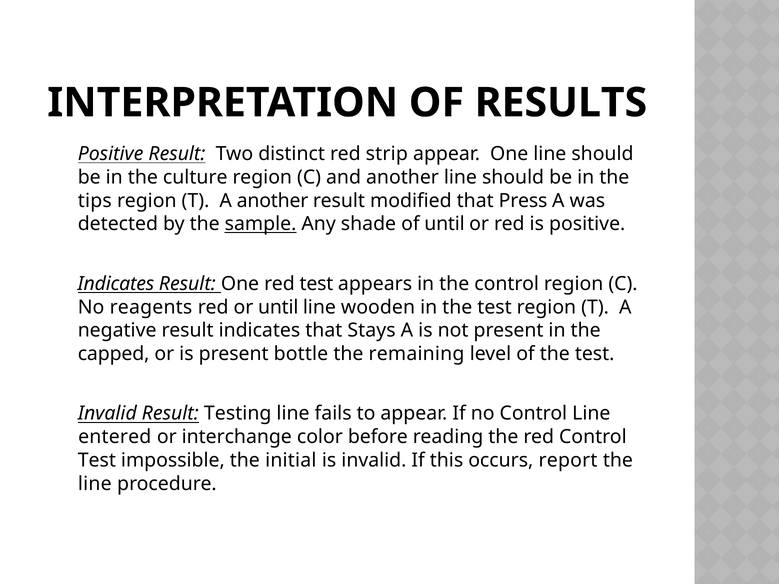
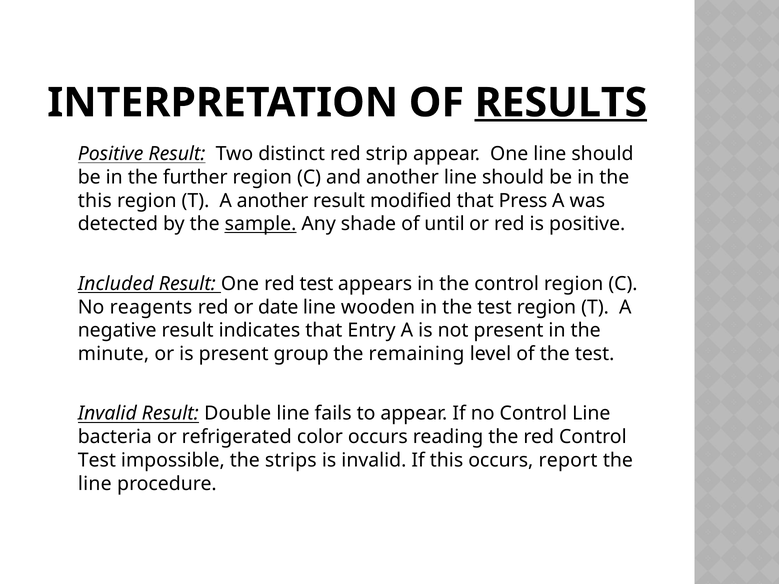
RESULTS underline: none -> present (561, 103)
culture: culture -> further (195, 177)
tips: tips -> this (95, 201)
Indicates: Indicates -> Included (116, 284)
or until: until -> date (278, 307)
Stays: Stays -> Entry (371, 331)
capped: capped -> minute (113, 354)
bottle: bottle -> group (301, 354)
Testing: Testing -> Double (238, 414)
entered: entered -> bacteria (115, 437)
interchange: interchange -> refrigerated (237, 437)
color before: before -> occurs (378, 437)
initial: initial -> strips (291, 460)
